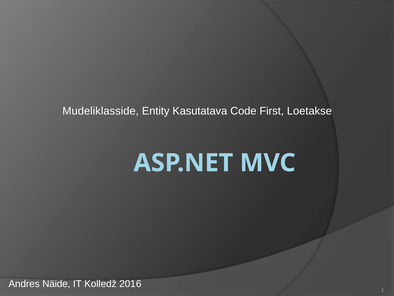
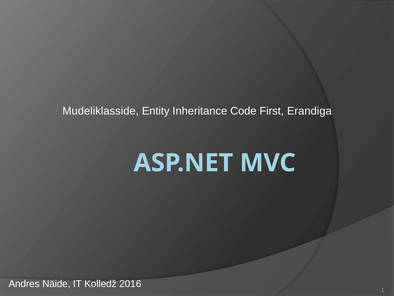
Kasutatava: Kasutatava -> Inheritance (200, 111)
Loetakse: Loetakse -> Erandiga (309, 111)
